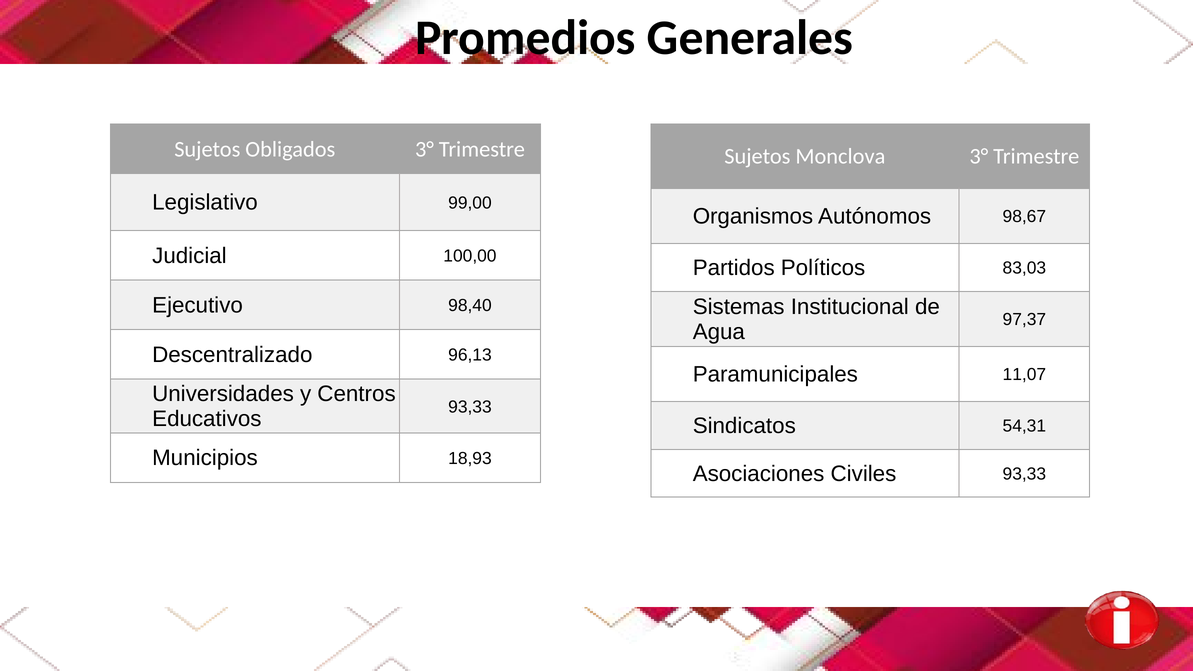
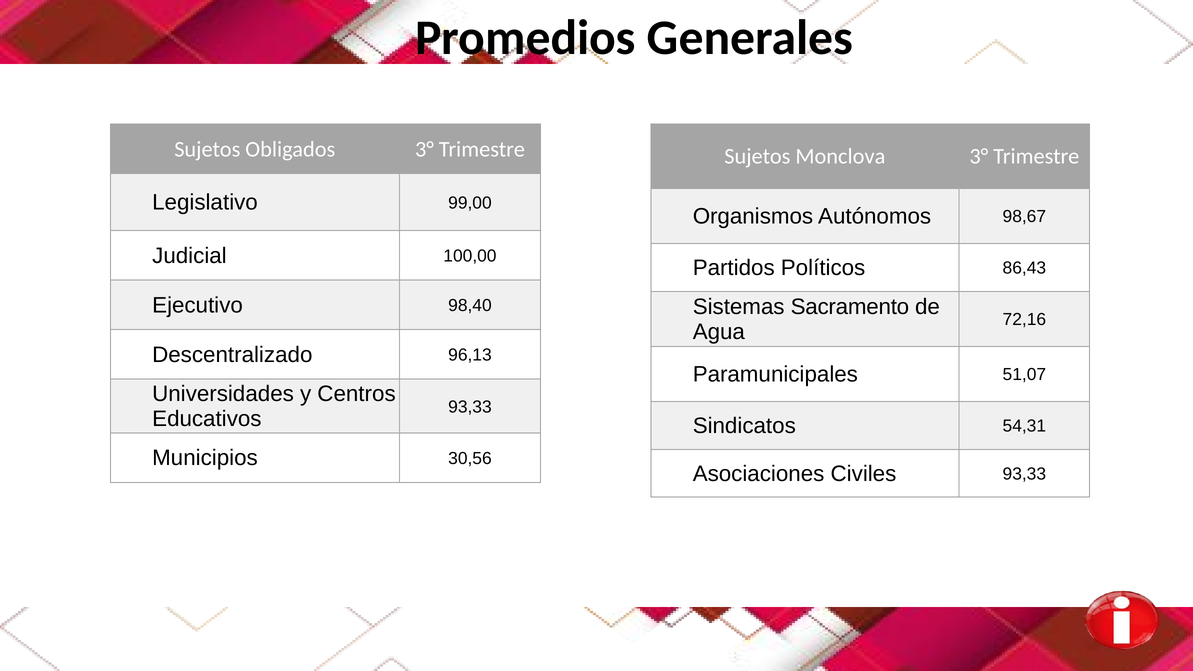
83,03: 83,03 -> 86,43 (1024, 268)
Institucional: Institucional -> Sacramento (850, 307)
97,37: 97,37 -> 72,16 (1024, 320)
11,07: 11,07 -> 51,07 (1024, 375)
18,93: 18,93 -> 30,56 (470, 458)
